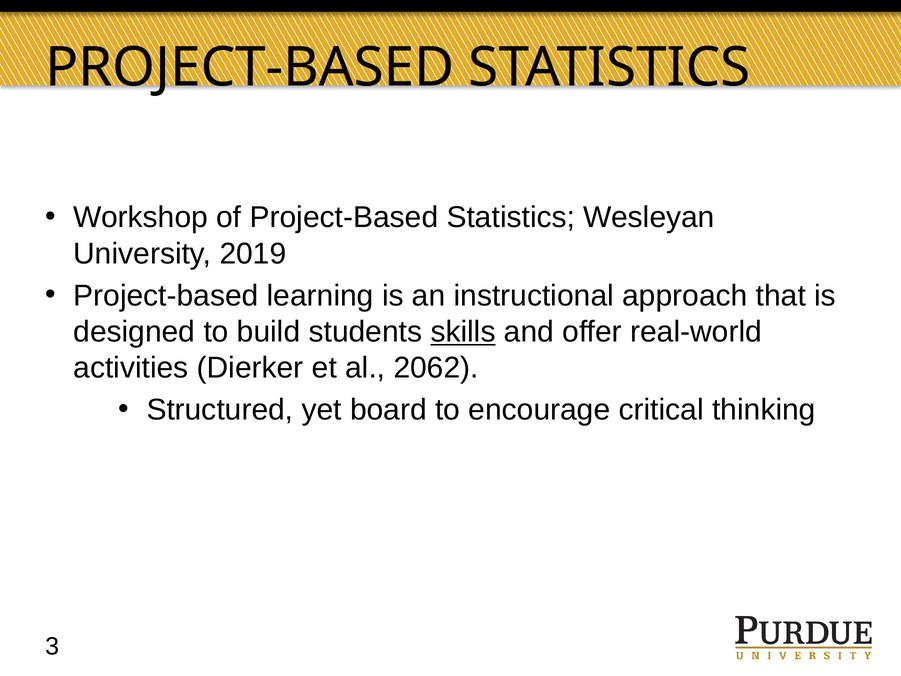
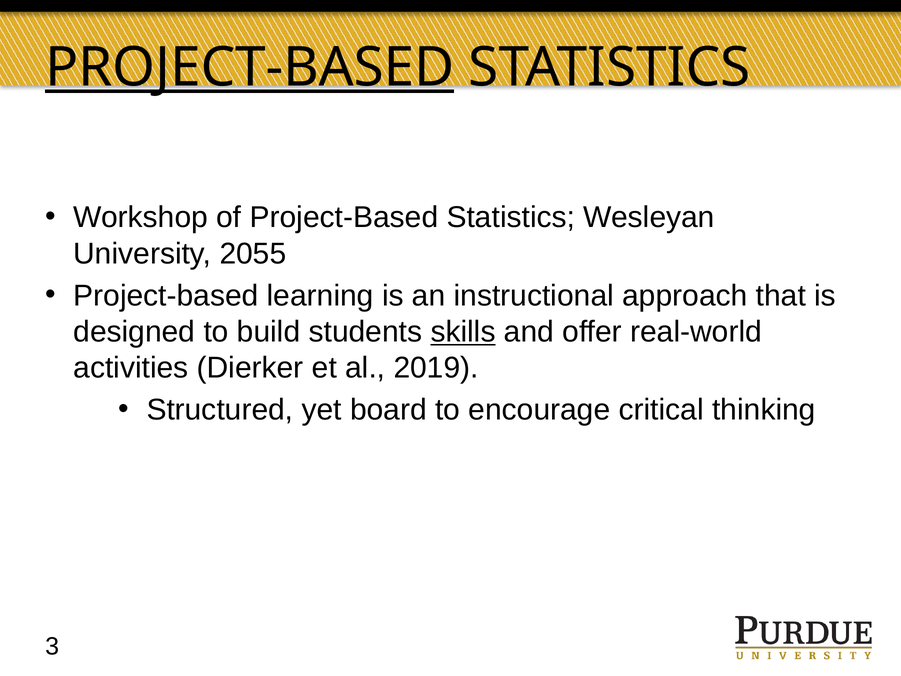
PROJECT-BASED underline: none -> present (250, 68)
2019: 2019 -> 2055 (253, 254)
2062: 2062 -> 2019 (436, 368)
